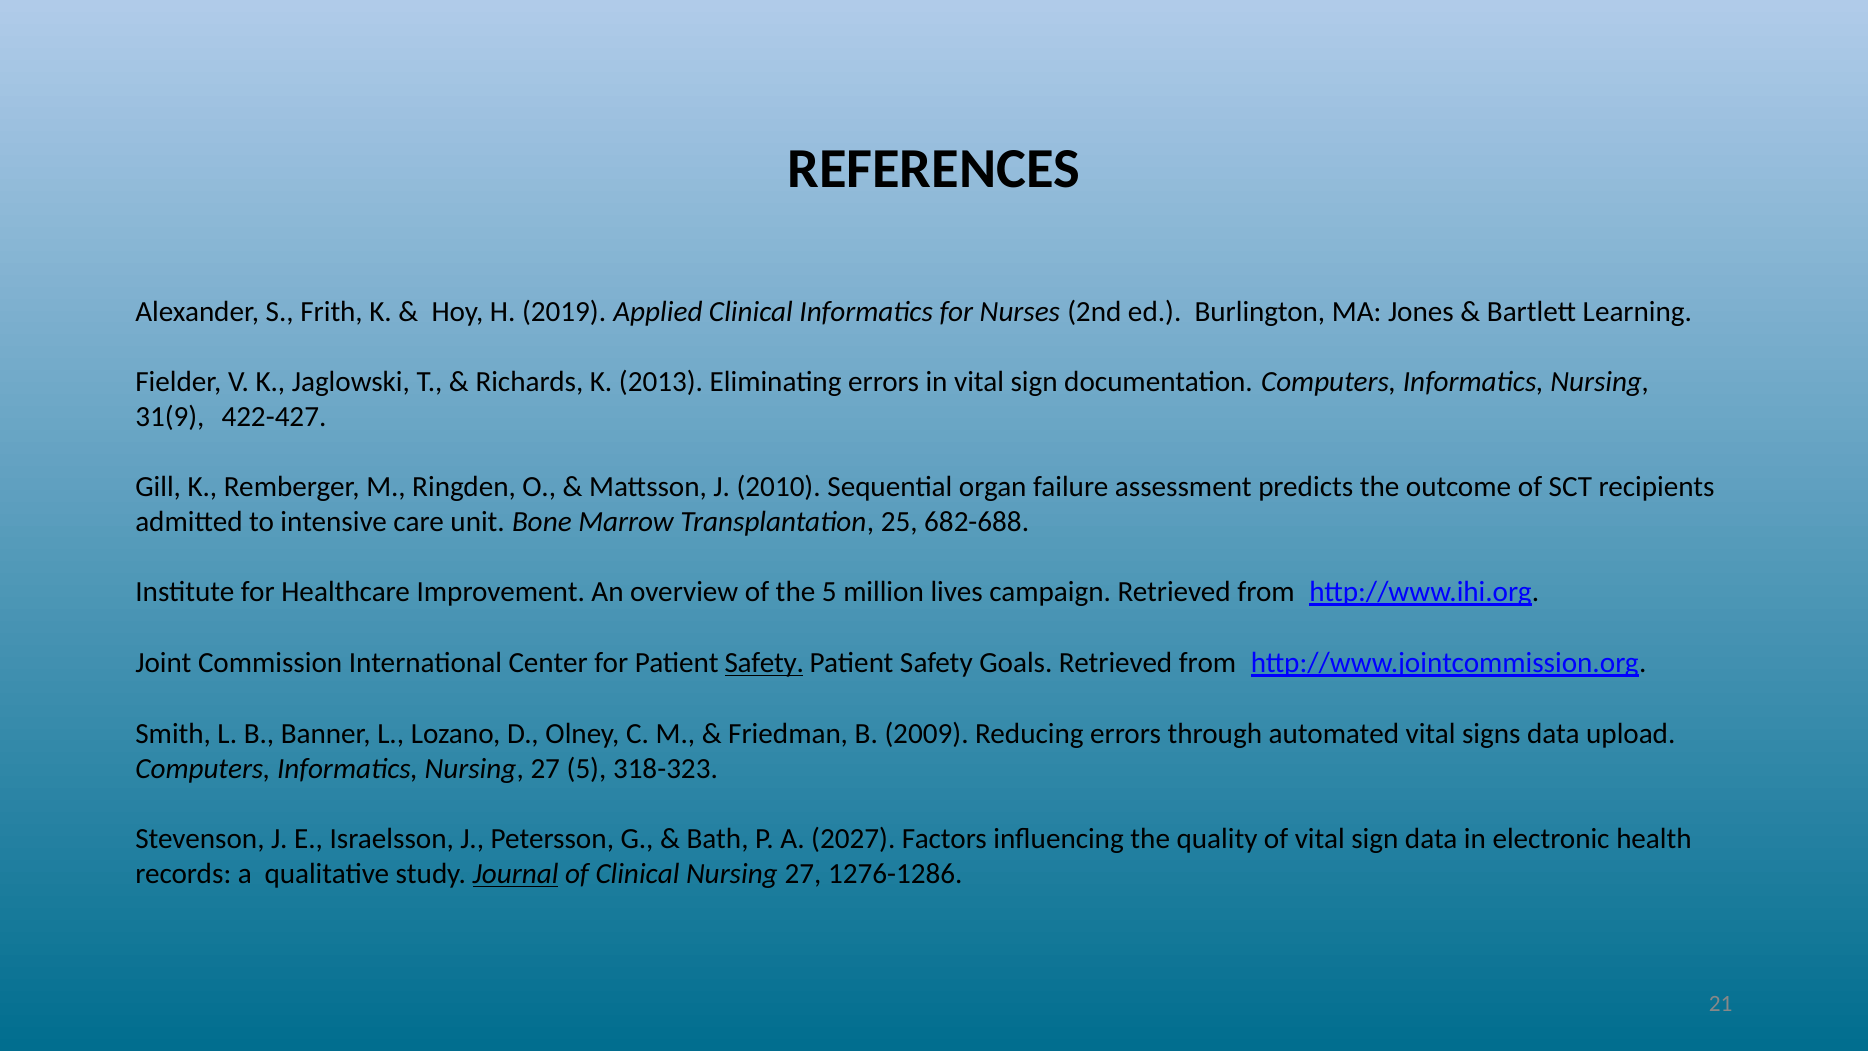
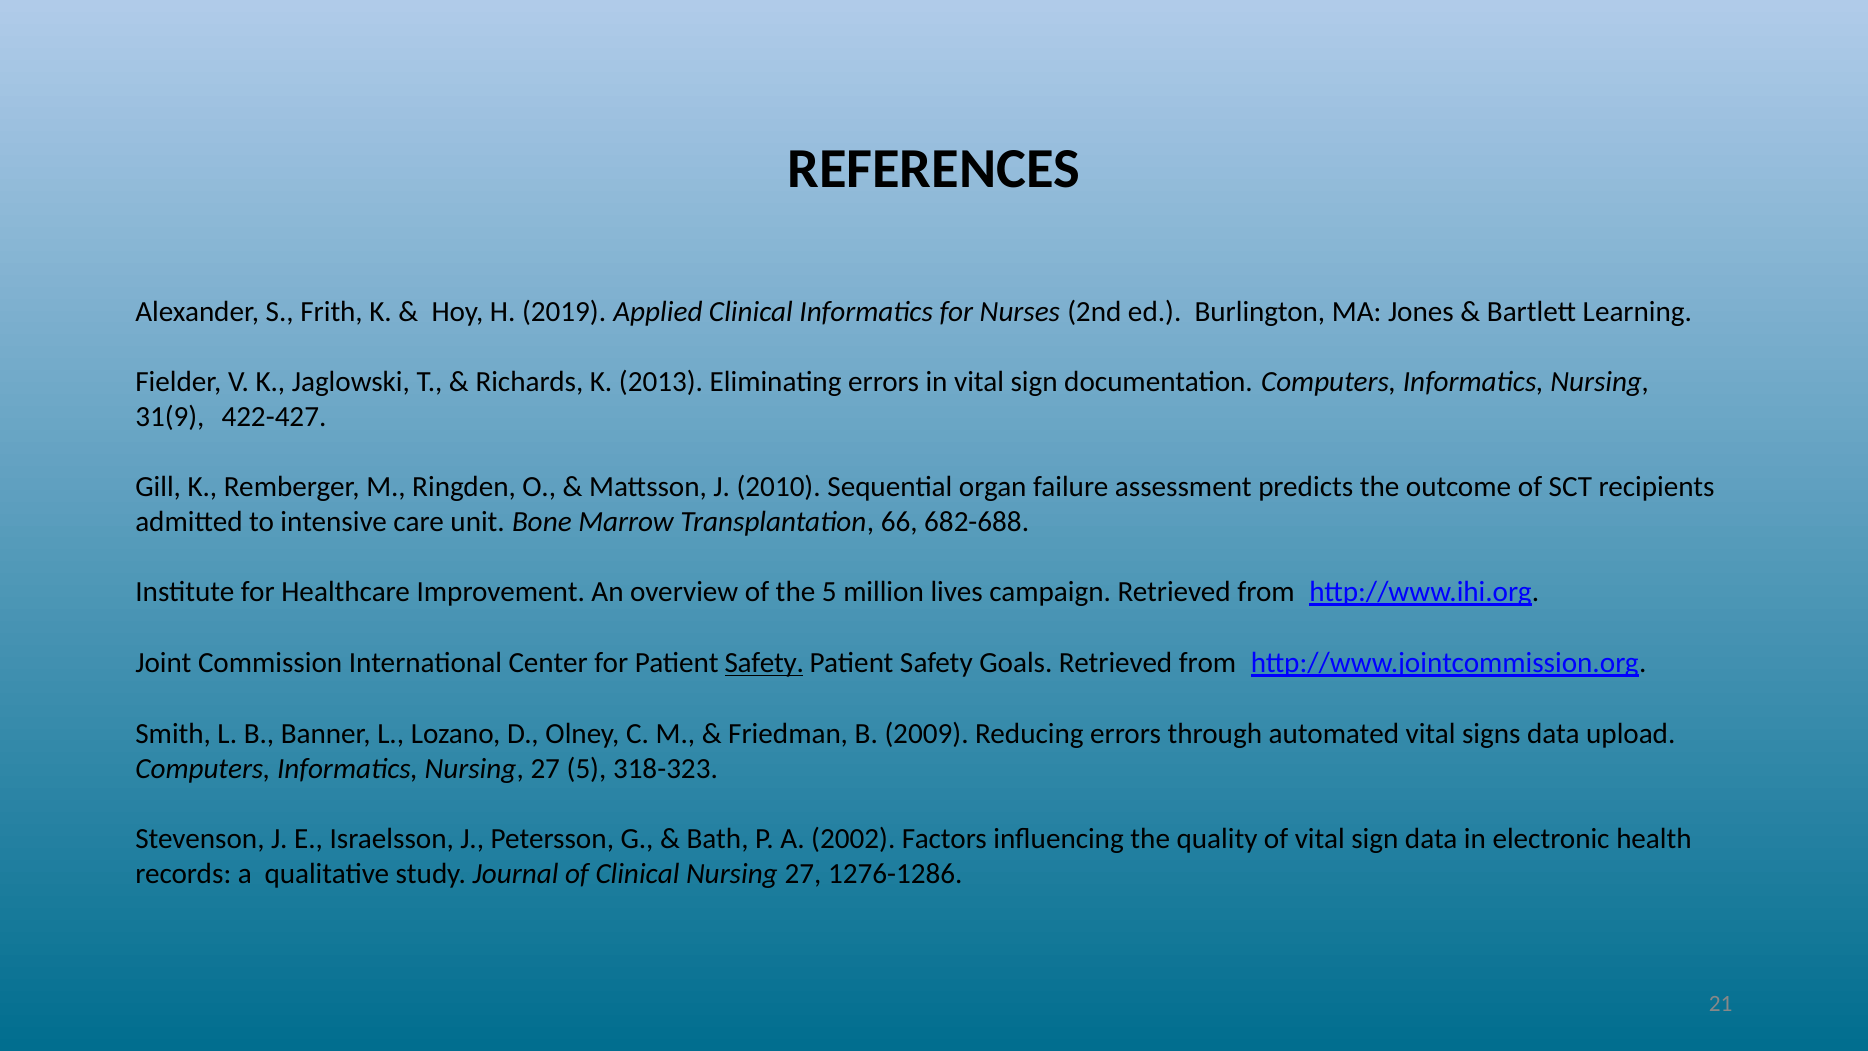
25: 25 -> 66 (899, 522)
2027: 2027 -> 2002 (853, 839)
Journal underline: present -> none (516, 874)
